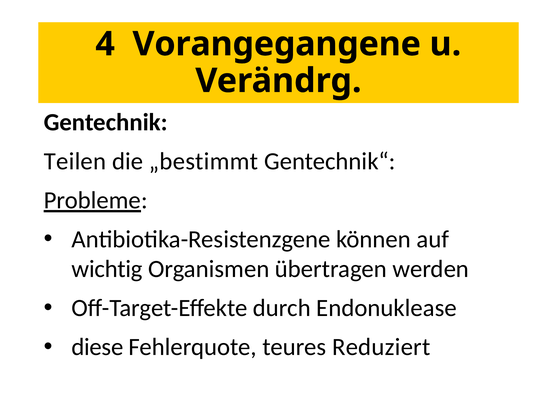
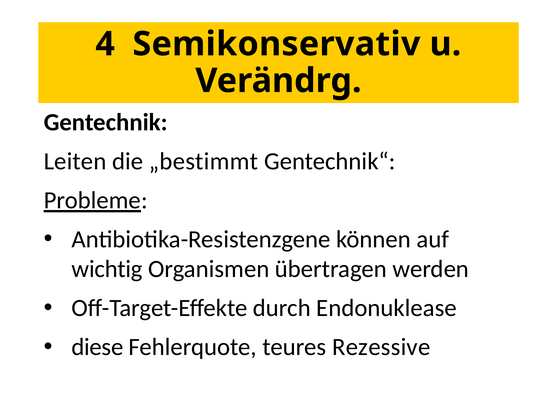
Vorangegangene: Vorangegangene -> Semikonservativ (276, 44)
Teilen: Teilen -> Leiten (75, 161)
Reduziert: Reduziert -> Rezessive (381, 347)
